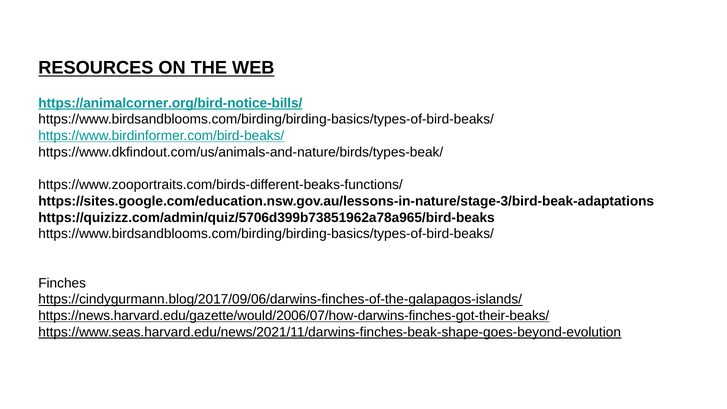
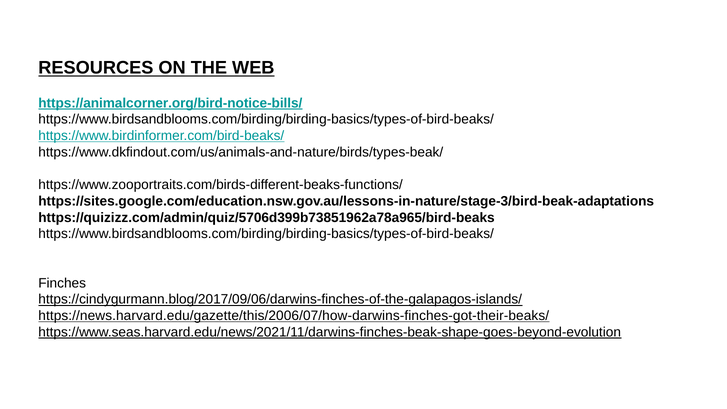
https://news.harvard.edu/gazette/would/2006/07/how-darwins-finches-got-their-beaks/: https://news.harvard.edu/gazette/would/2006/07/how-darwins-finches-got-their-beaks/ -> https://news.harvard.edu/gazette/this/2006/07/how-darwins-finches-got-their-beaks/ (294, 316)
